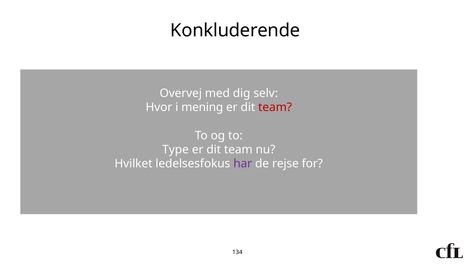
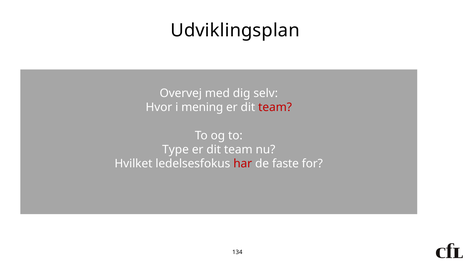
Konkluderende: Konkluderende -> Udviklingsplan (235, 31)
har colour: purple -> red (243, 164)
rejse: rejse -> faste (285, 164)
